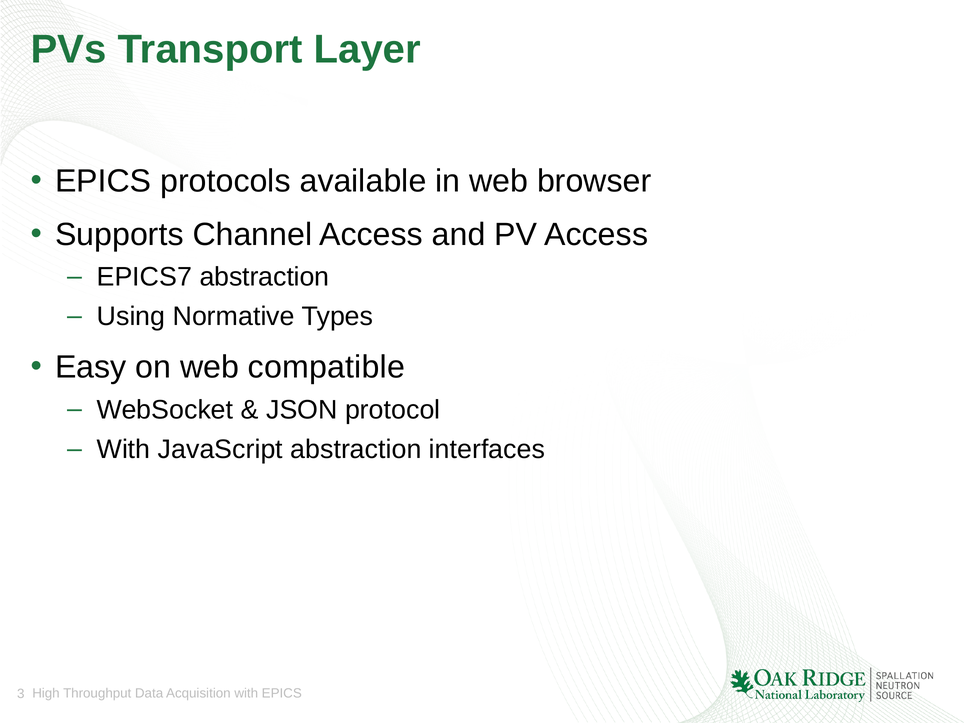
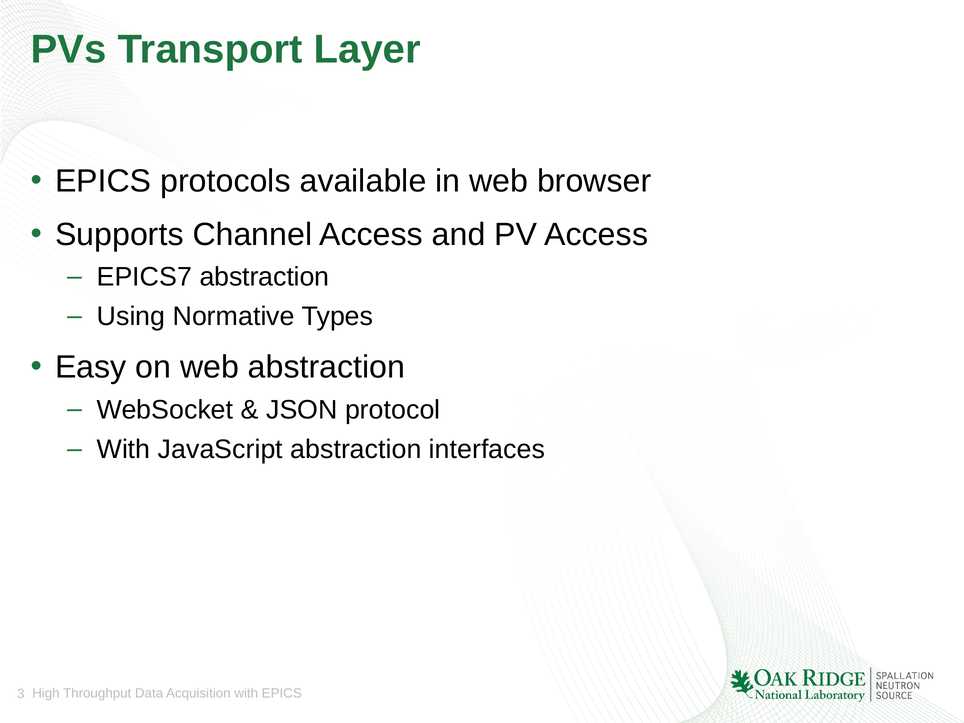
web compatible: compatible -> abstraction (326, 367)
